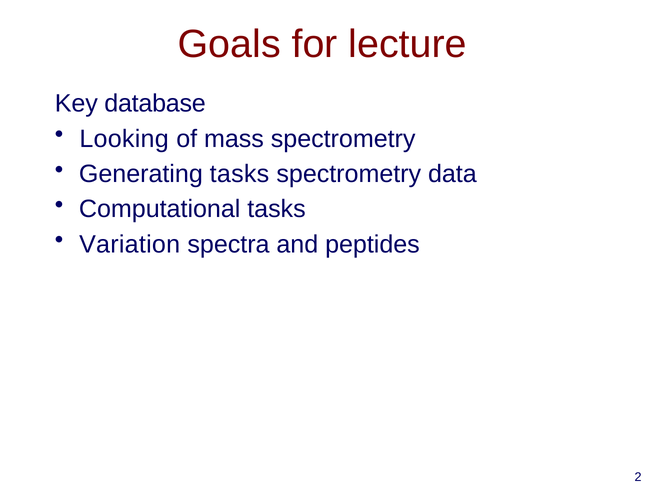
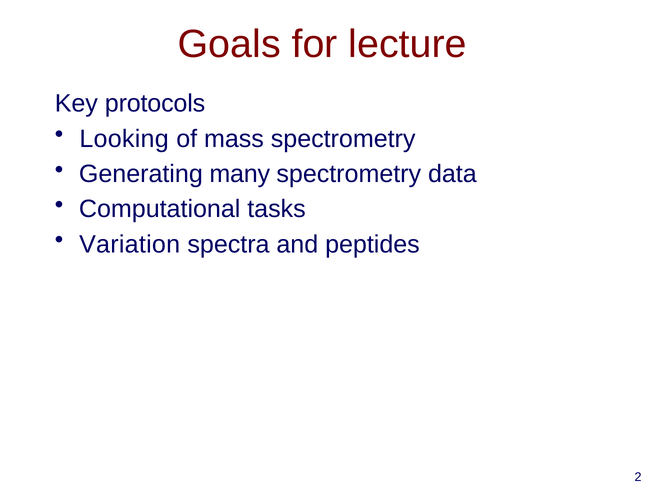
database: database -> protocols (155, 104)
Generating tasks: tasks -> many (240, 174)
